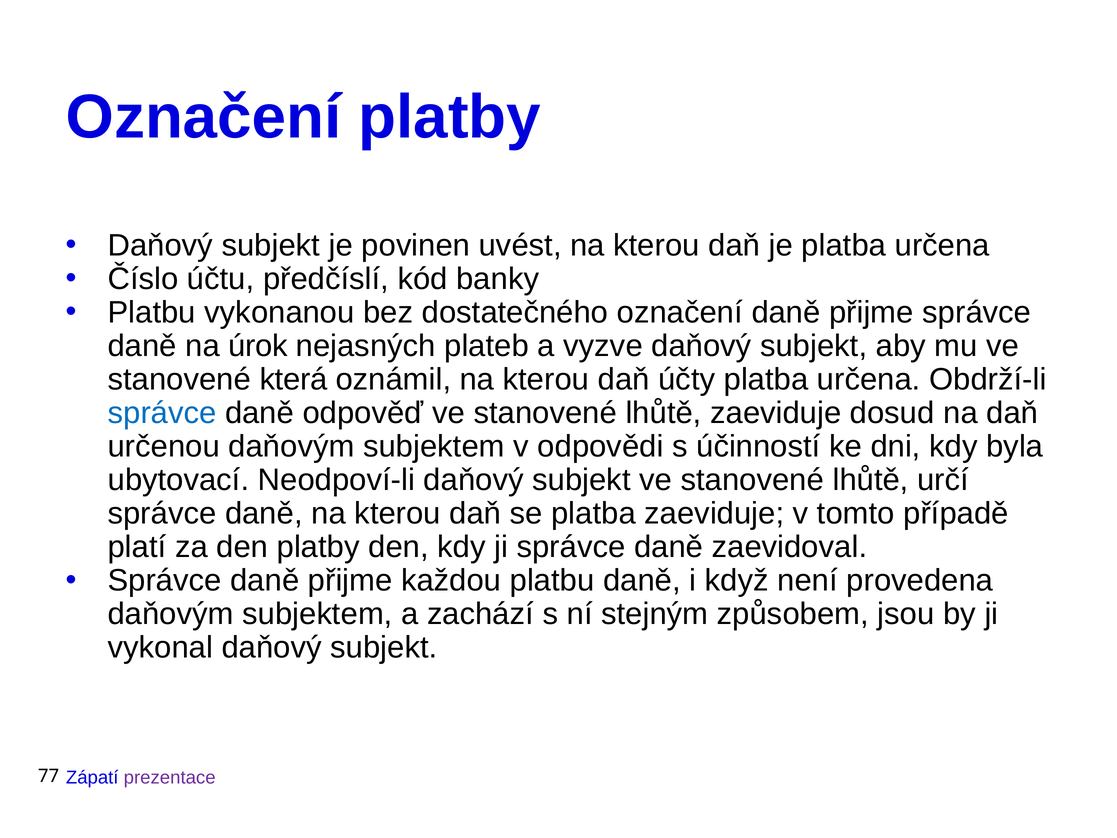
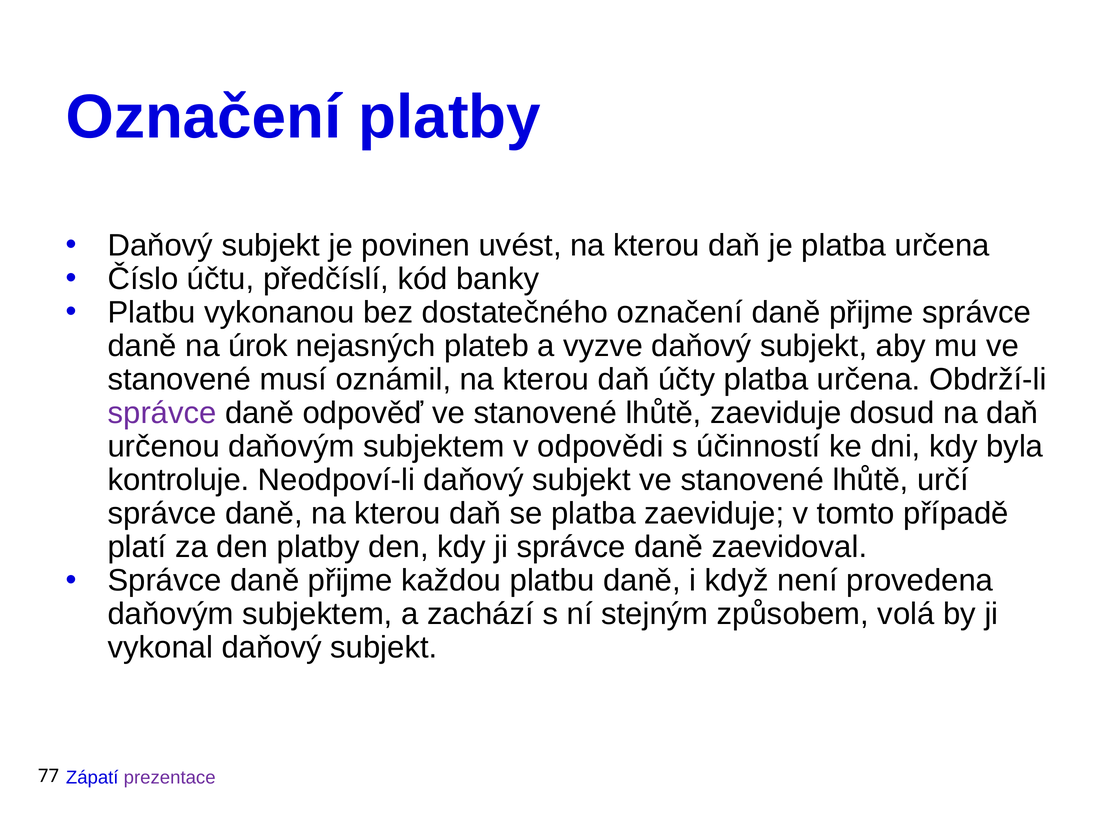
která: která -> musí (293, 379)
správce colour: blue -> purple (162, 413)
ubytovací: ubytovací -> kontroluje (179, 480)
jsou: jsou -> volá (906, 614)
